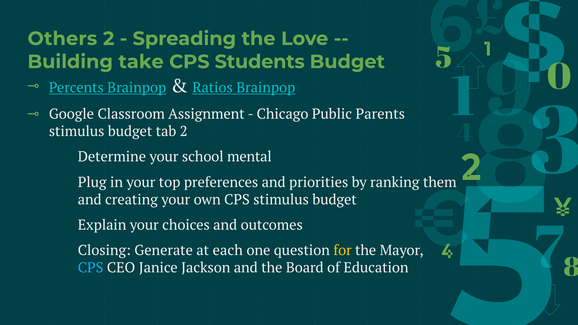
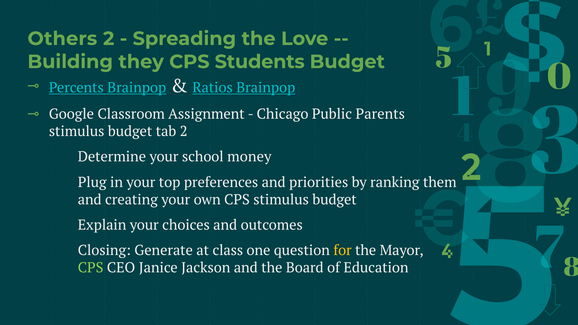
take: take -> they (141, 62)
mental: mental -> money (249, 157)
each: each -> class (228, 250)
CPS colour: light blue -> light green (91, 268)
